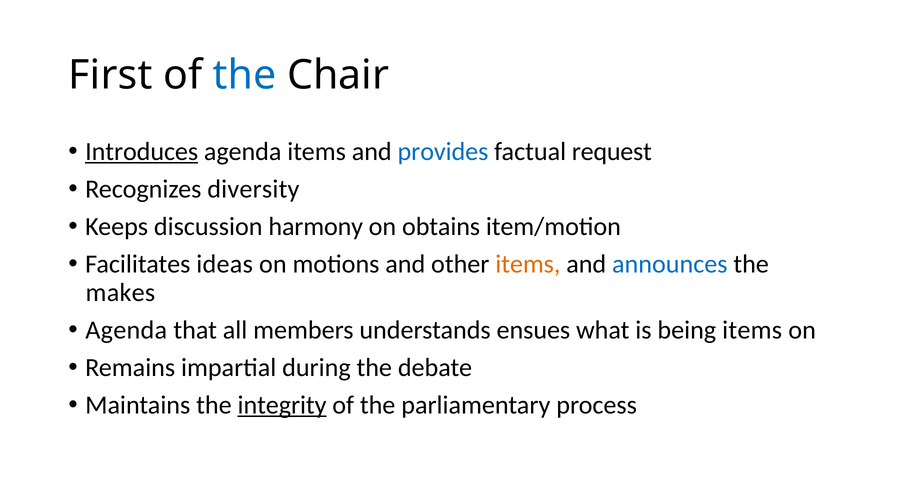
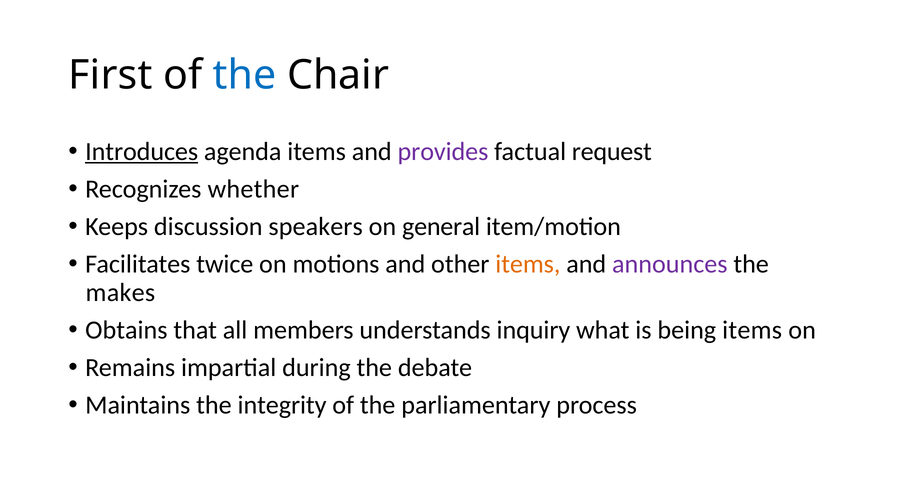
provides colour: blue -> purple (443, 152)
diversity: diversity -> whether (253, 189)
harmony: harmony -> speakers (316, 227)
obtains: obtains -> general (441, 227)
ideas: ideas -> twice (225, 264)
announces colour: blue -> purple (670, 264)
Agenda: Agenda -> Obtains (126, 330)
ensues: ensues -> inquiry (533, 330)
integrity underline: present -> none (282, 406)
